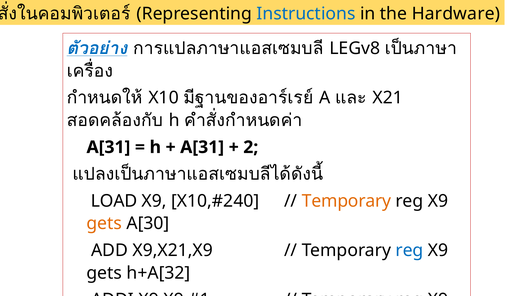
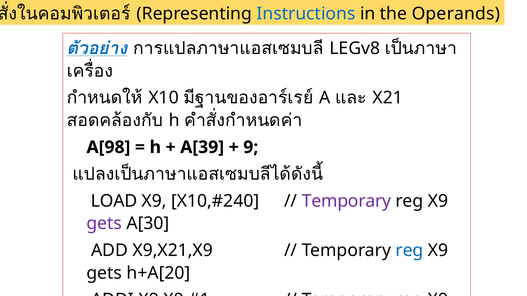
Hardware: Hardware -> Operands (456, 14)
A[31: A[31 -> A[98 (108, 147)
A[31: A[31 -> A[39 (202, 147)
2: 2 -> 9 (251, 147)
Temporary colour: orange -> purple (347, 201)
gets colour: orange -> purple (104, 224)
h+A[32: h+A[32 -> h+A[20 (158, 273)
